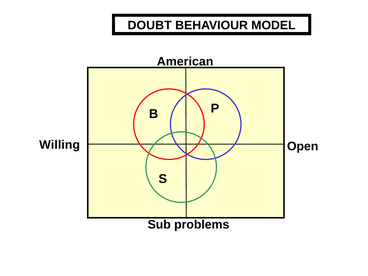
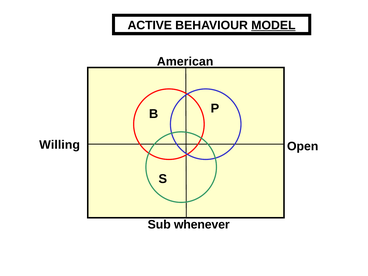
DOUBT: DOUBT -> ACTIVE (150, 25)
MODEL underline: none -> present (273, 25)
problems: problems -> whenever (202, 225)
